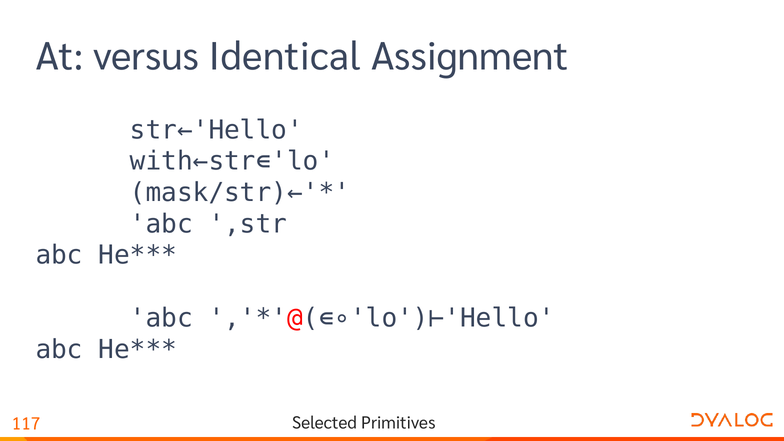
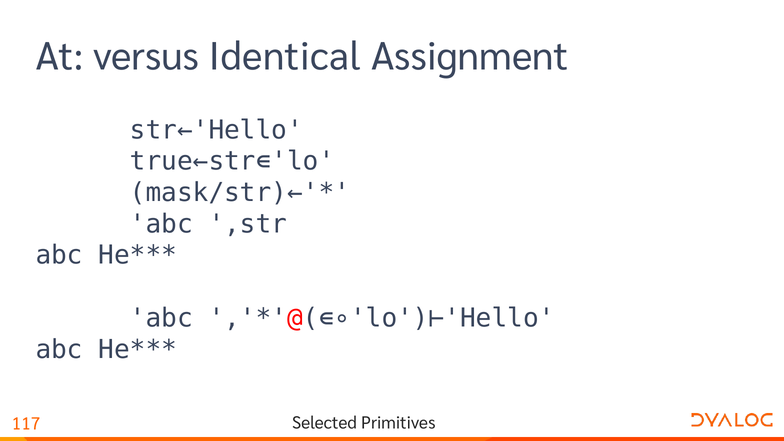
with←str∊'lo: with←str∊'lo -> true←str∊'lo (232, 161)
